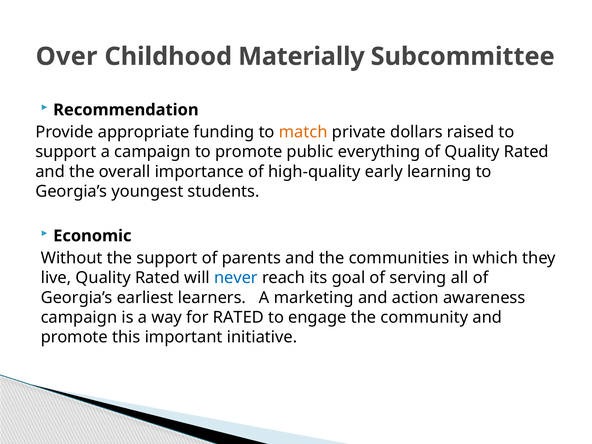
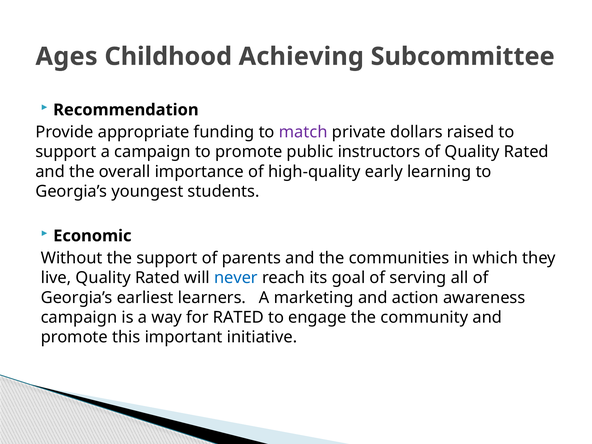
Over: Over -> Ages (67, 57)
Materially: Materially -> Achieving (301, 57)
match colour: orange -> purple (303, 132)
everything: everything -> instructors (379, 152)
